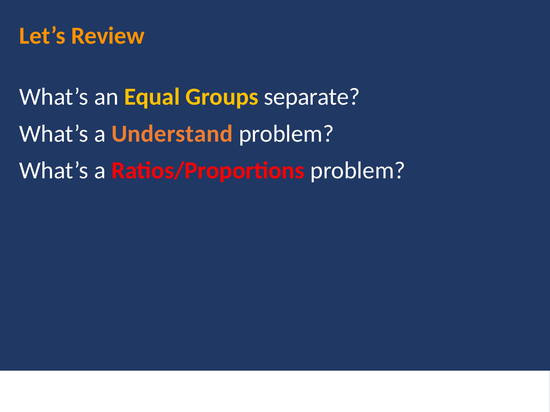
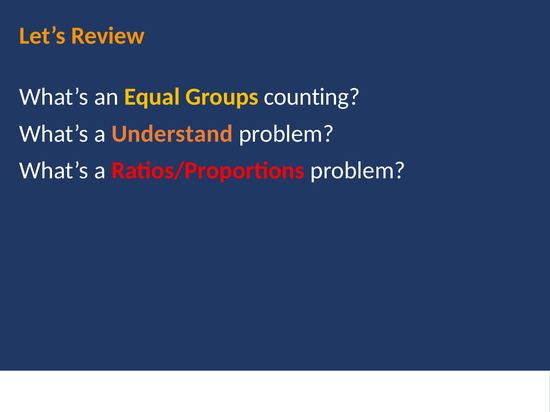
separate: separate -> counting (312, 97)
